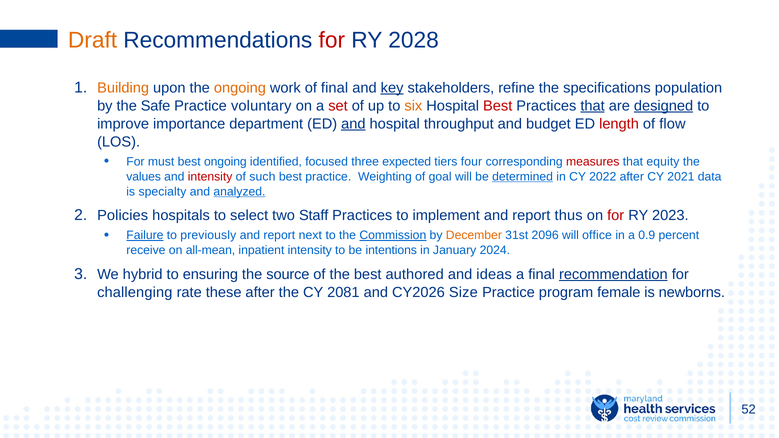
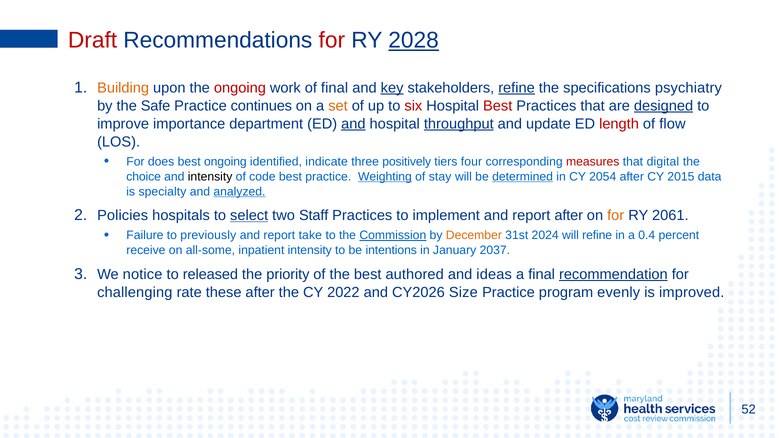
Draft colour: orange -> red (93, 40)
2028 underline: none -> present (414, 40)
ongoing colour: orange -> red (240, 88)
refine underline: none -> present (517, 88)
population: population -> psychiatry (688, 88)
voluntary: voluntary -> continues (261, 106)
set colour: red -> orange (338, 106)
six colour: orange -> red (413, 106)
that underline: present -> none (593, 106)
throughput underline: none -> present (459, 124)
budget: budget -> update (548, 124)
must: must -> does (161, 162)
focused: focused -> indicate (327, 162)
expected: expected -> positively (407, 162)
equity: equity -> digital (663, 162)
values: values -> choice (144, 177)
intensity colour: red -> black (210, 177)
such: such -> code (262, 177)
Weighting underline: none -> present (385, 177)
goal: goal -> stay (440, 177)
2022: 2022 -> 2054 (603, 177)
2021: 2021 -> 2015 (681, 177)
select underline: none -> present (249, 216)
report thus: thus -> after (569, 216)
for colour: red -> orange (616, 216)
2023: 2023 -> 2061 (670, 216)
Failure underline: present -> none (145, 235)
next: next -> take (310, 235)
2096: 2096 -> 2024 (545, 235)
will office: office -> refine (597, 235)
0.9: 0.9 -> 0.4 (647, 235)
all-mean: all-mean -> all-some (210, 250)
2024: 2024 -> 2037 (495, 250)
hybrid: hybrid -> notice (143, 274)
ensuring: ensuring -> released (210, 274)
source: source -> priority (288, 274)
2081: 2081 -> 2022 (343, 292)
female: female -> evenly (619, 292)
newborns: newborns -> improved (692, 292)
